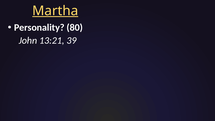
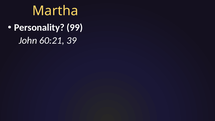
Martha underline: present -> none (55, 11)
80: 80 -> 99 (75, 28)
13:21: 13:21 -> 60:21 (52, 40)
